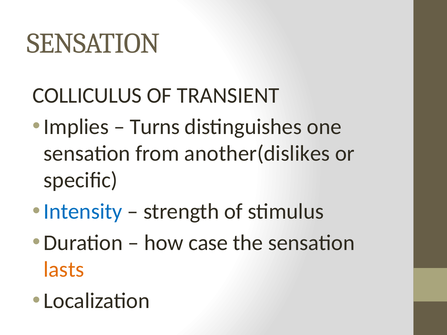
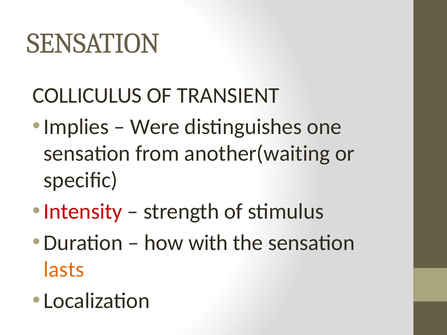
Turns: Turns -> Were (155, 127)
another(dislikes: another(dislikes -> another(waiting (257, 154)
Intensity colour: blue -> red (83, 212)
case: case -> with (208, 243)
